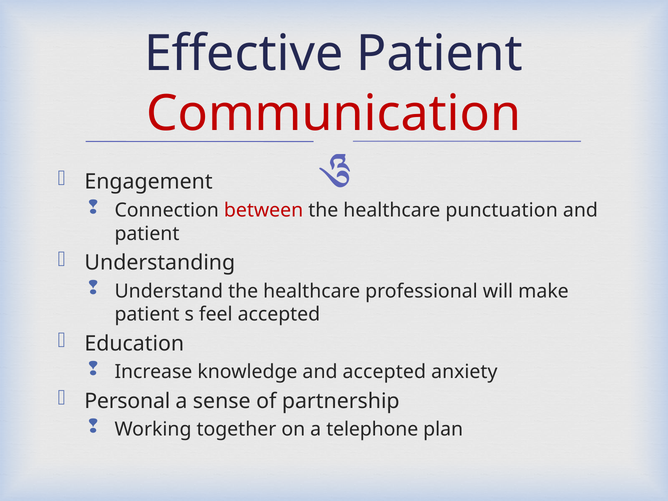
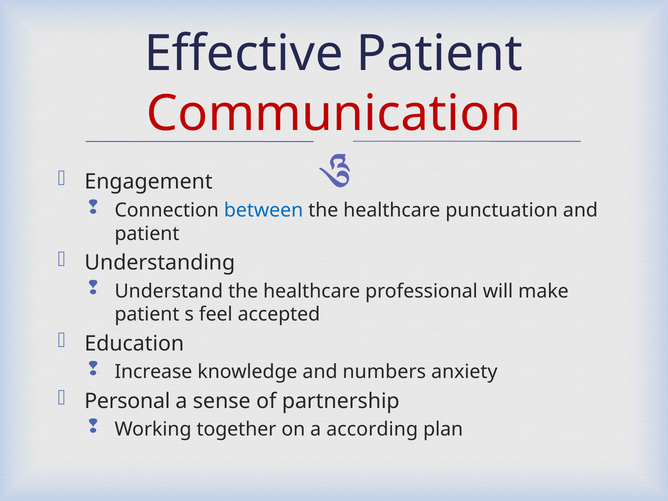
between colour: red -> blue (264, 210)
and accepted: accepted -> numbers (384, 372)
telephone: telephone -> according (372, 430)
